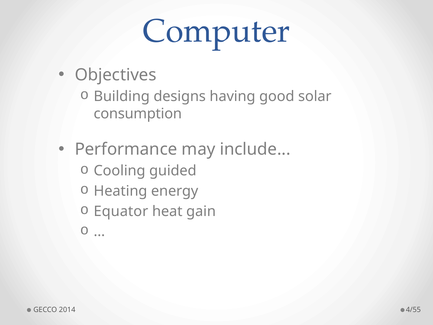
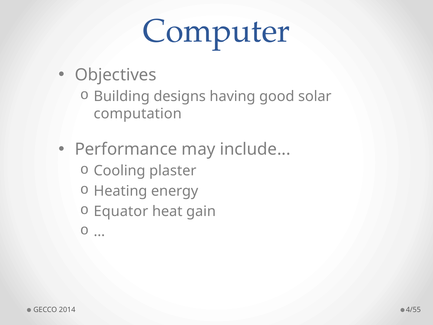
consumption: consumption -> computation (138, 114)
guided: guided -> plaster (173, 171)
